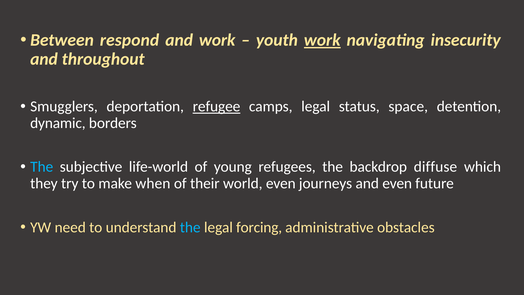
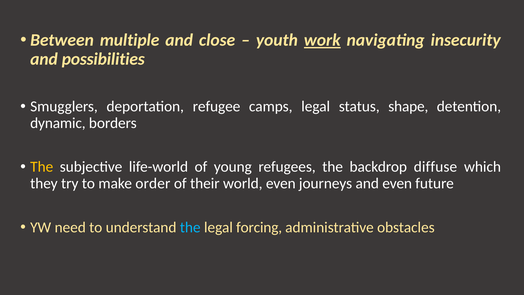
respond: respond -> multiple (130, 40)
and work: work -> close (217, 40)
throughout: throughout -> possibilities (103, 59)
refugee underline: present -> none (217, 106)
space: space -> shape (408, 106)
The colour: light blue -> yellow (42, 167)
when: when -> order (153, 183)
